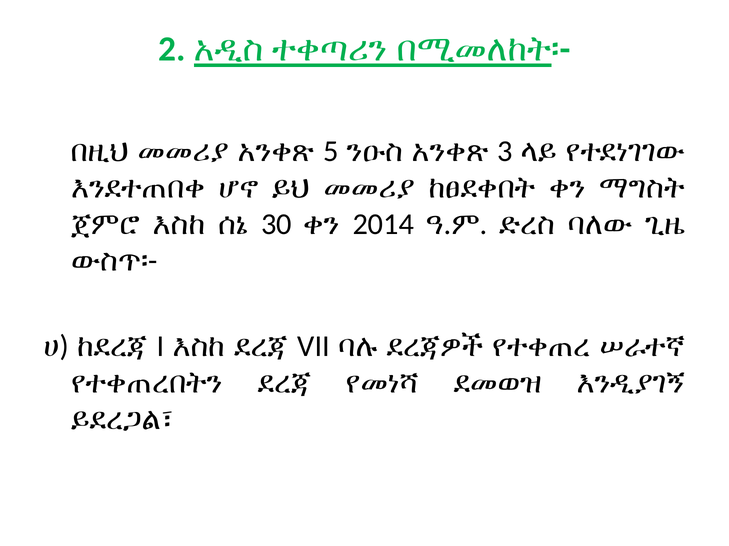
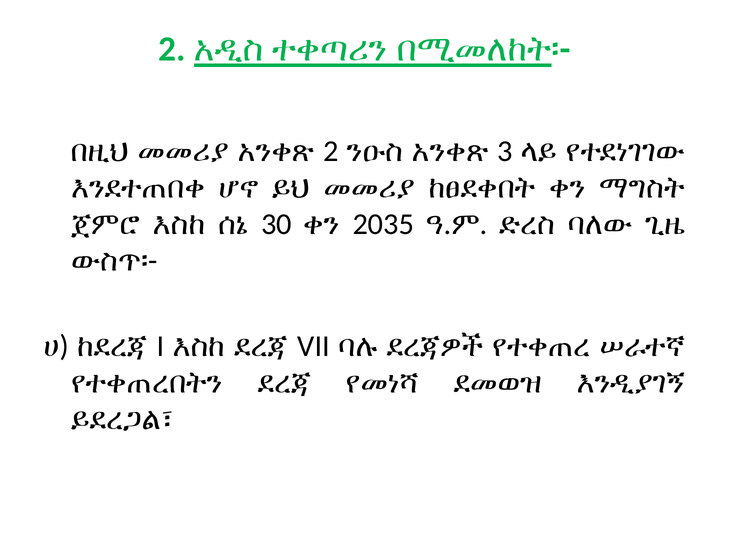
አንቀጽ 5: 5 -> 2 (331, 152)
2014: 2014 -> 2035 (383, 224)
